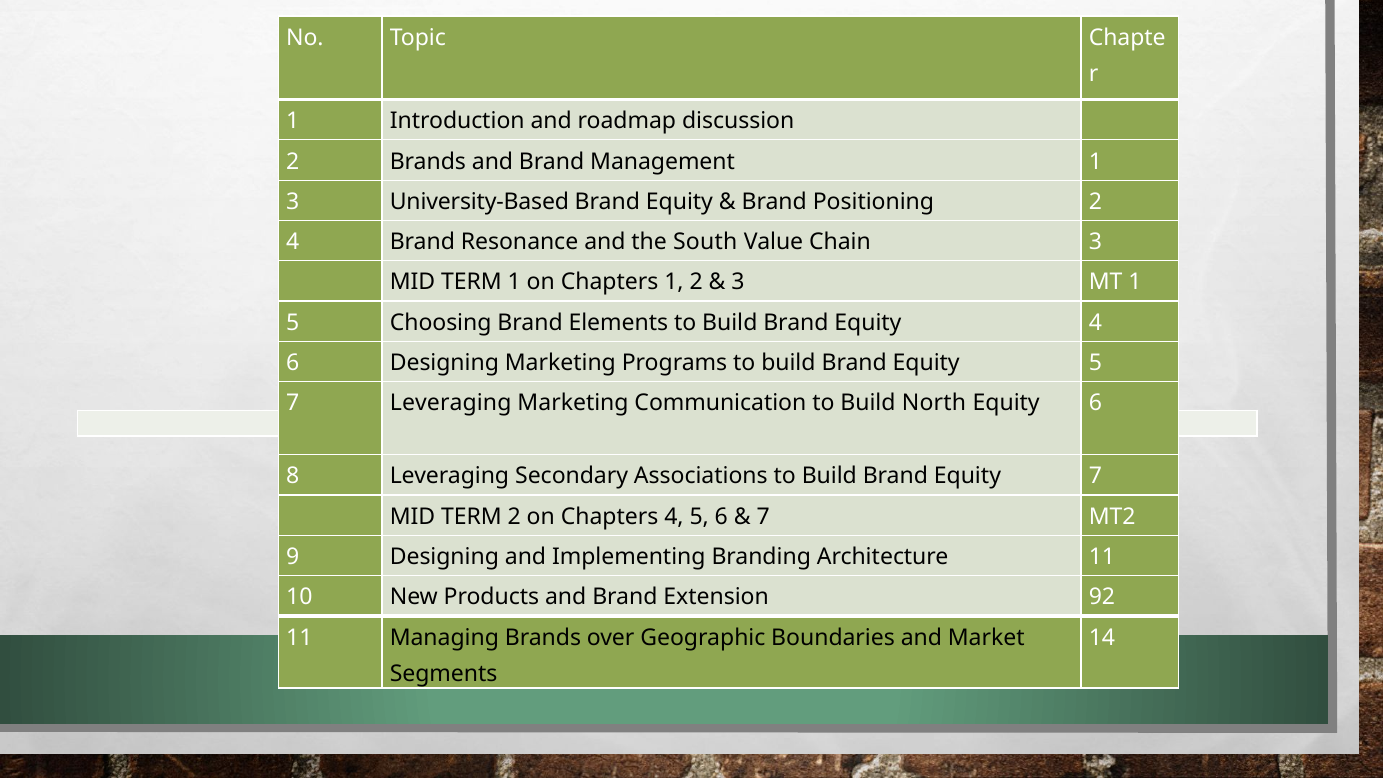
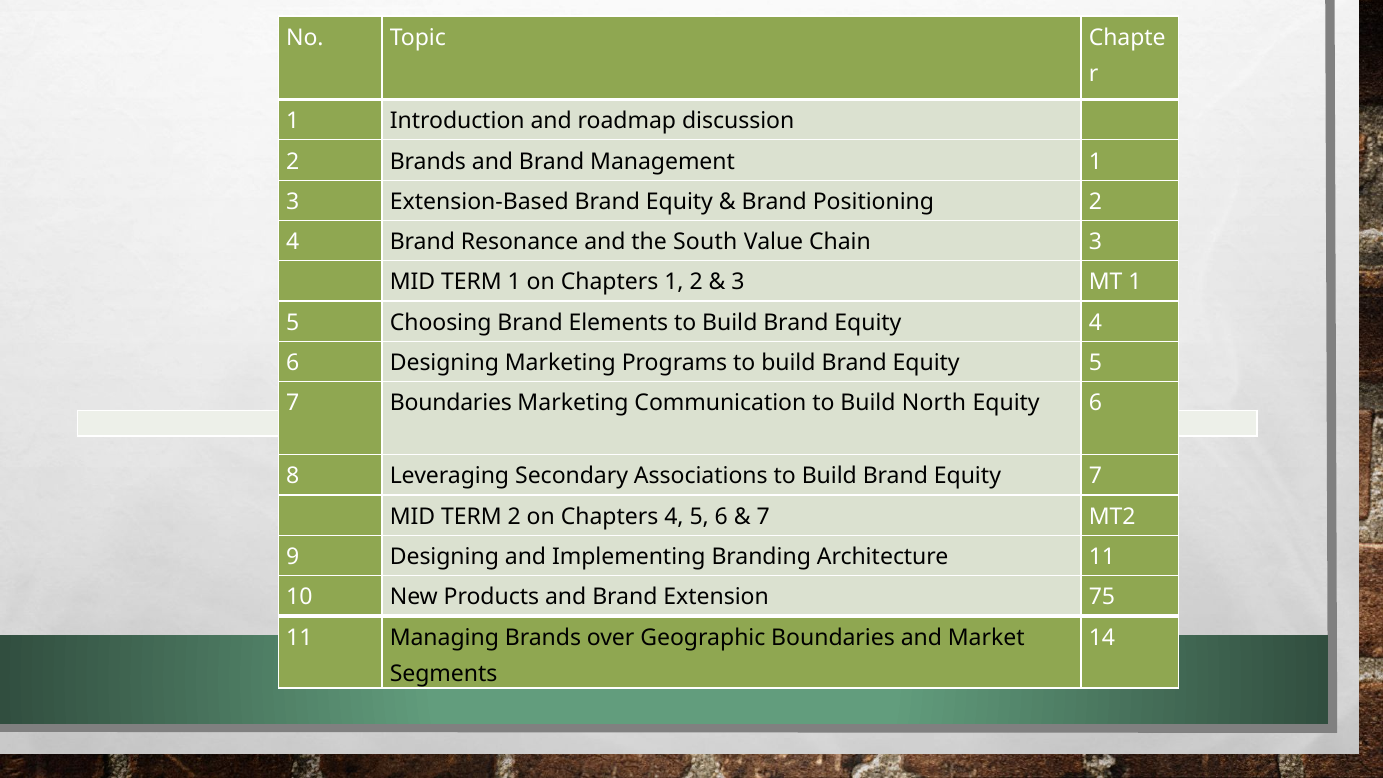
University-Based: University-Based -> Extension-Based (479, 202)
7 Leveraging: Leveraging -> Boundaries (451, 403)
92: 92 -> 75 (1102, 597)
